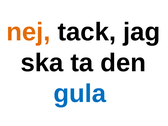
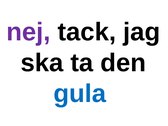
nej colour: orange -> purple (28, 32)
